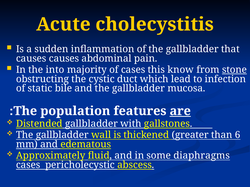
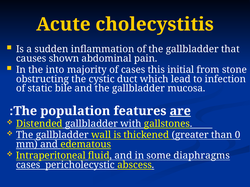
causes causes: causes -> shown (64, 59)
know: know -> initial (181, 70)
stone underline: present -> none (234, 70)
6: 6 -> 0 (238, 135)
Approximately: Approximately -> Intraperitoneal (51, 156)
